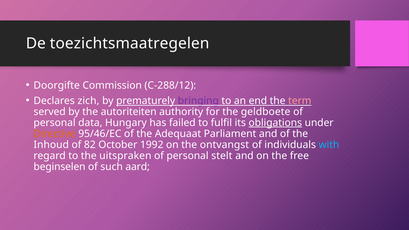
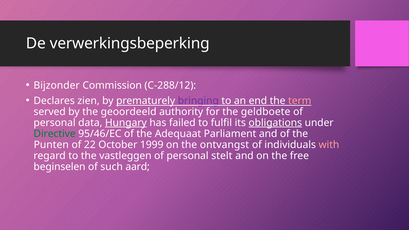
toezichtsmaatregelen: toezichtsmaatregelen -> verwerkingsbeperking (130, 43)
Doorgifte: Doorgifte -> Bijzonder (57, 85)
zich: zich -> zien (88, 101)
autoriteiten: autoriteiten -> geoordeeld (129, 112)
Hungary underline: none -> present (126, 123)
Directive colour: orange -> green (55, 134)
Inhoud: Inhoud -> Punten (51, 145)
82: 82 -> 22 (90, 145)
1992: 1992 -> 1999 (152, 145)
with colour: light blue -> pink (329, 145)
uitspraken: uitspraken -> vastleggen (125, 156)
